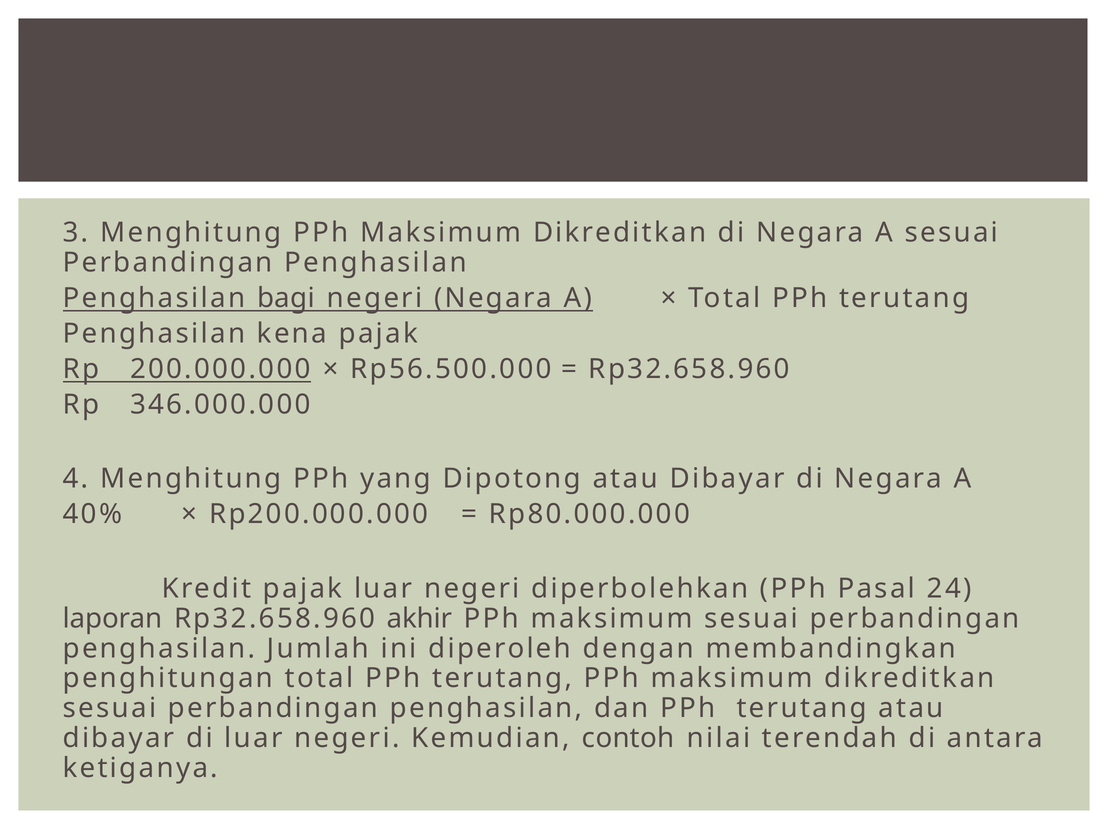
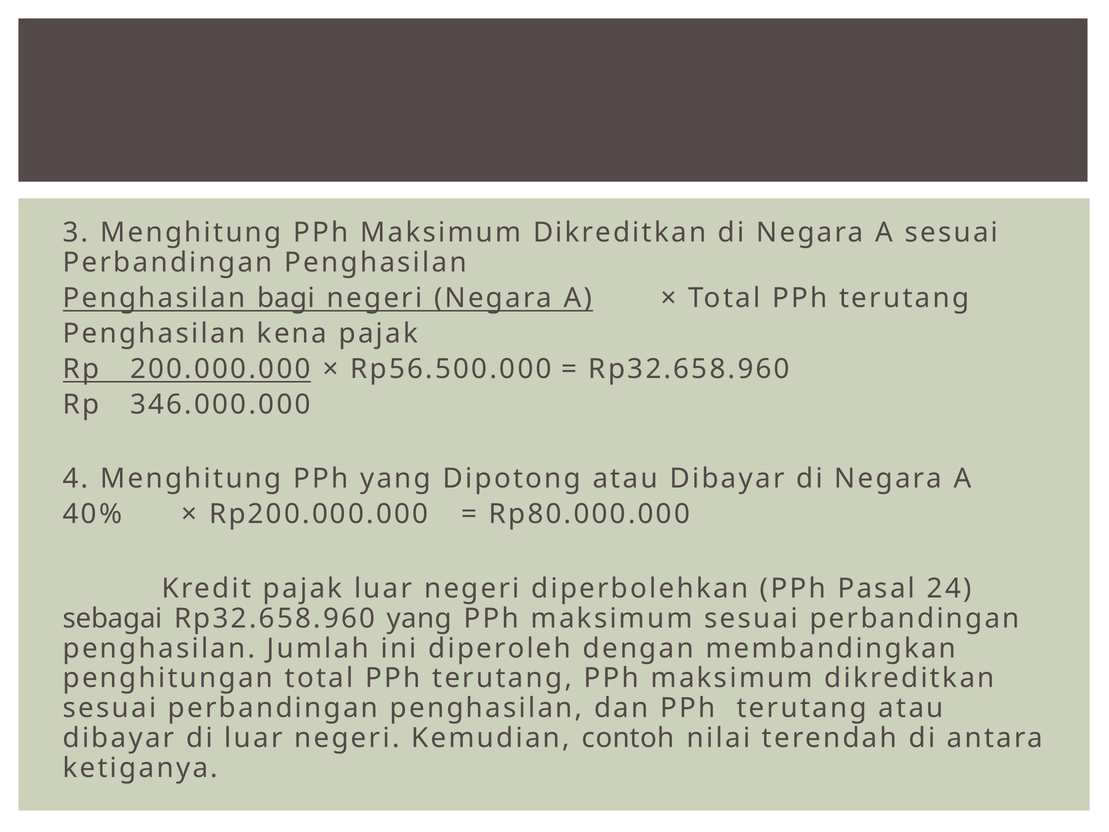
laporan: laporan -> sebagai (113, 618)
Rp32.658.960 akhir: akhir -> yang (419, 618)
